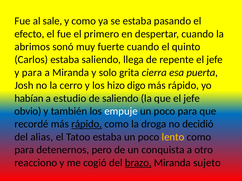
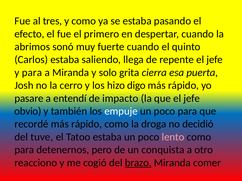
sale: sale -> tres (52, 21)
habían: habían -> pasare (29, 99)
estudio: estudio -> entendí (70, 99)
de saliendo: saliendo -> impacto (120, 99)
rápido underline: present -> none (87, 124)
alias: alias -> tuve (42, 137)
lento colour: yellow -> pink (173, 137)
sujeto: sujeto -> comer (207, 163)
